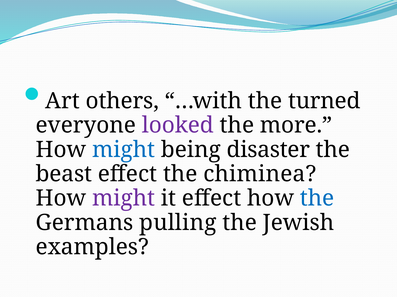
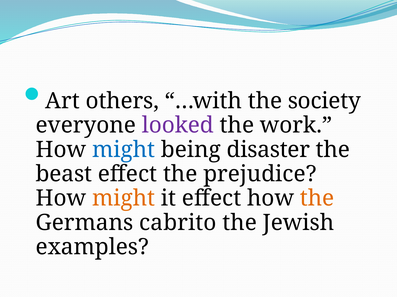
turned: turned -> society (324, 101)
more: more -> work (296, 126)
chiminea: chiminea -> prejudice (260, 174)
might colour: purple -> orange (124, 199)
the colour: blue -> orange (317, 199)
pulling: pulling -> cabrito (178, 223)
